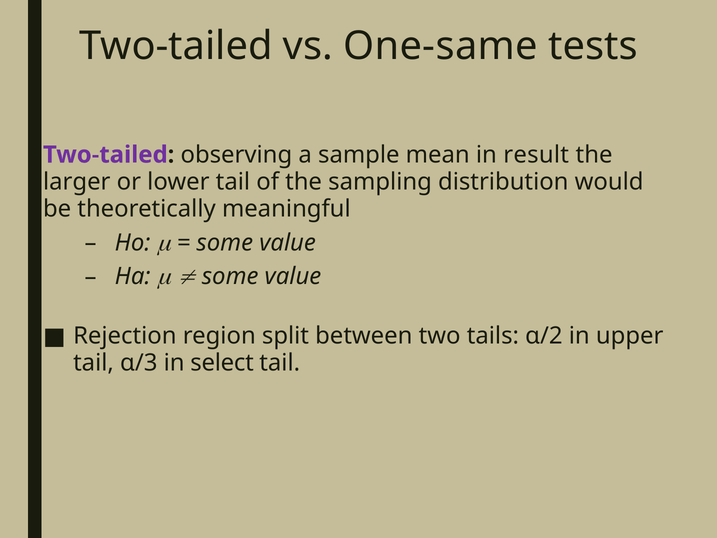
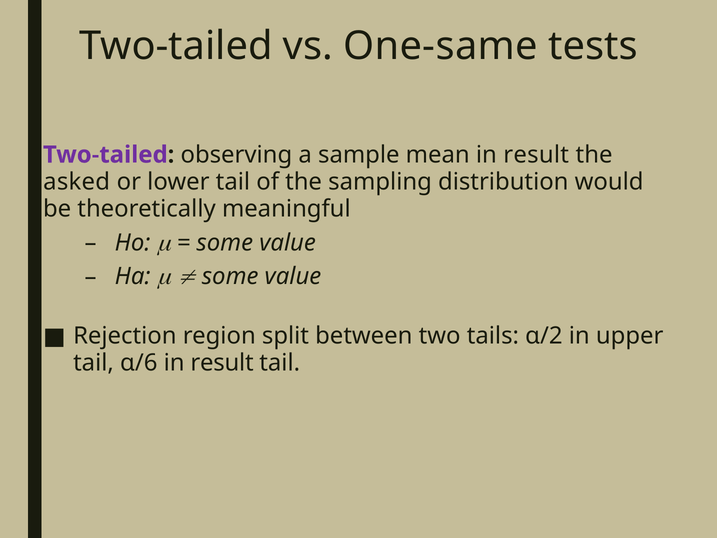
larger: larger -> asked (77, 182)
α/3: α/3 -> α/6 (139, 363)
select: select -> result (222, 363)
